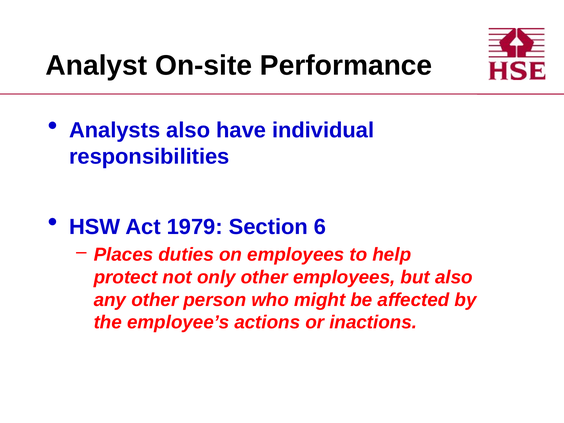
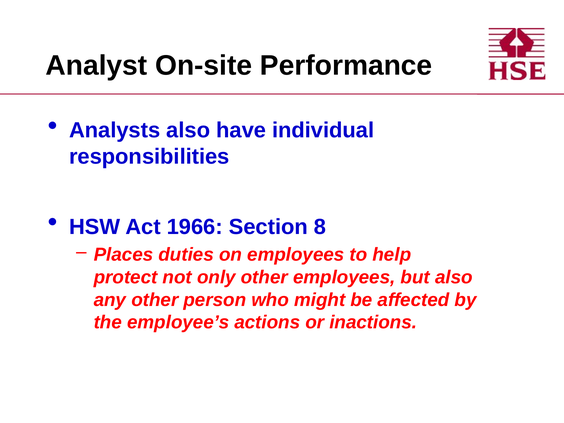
1979: 1979 -> 1966 (195, 227)
6: 6 -> 8 (320, 227)
